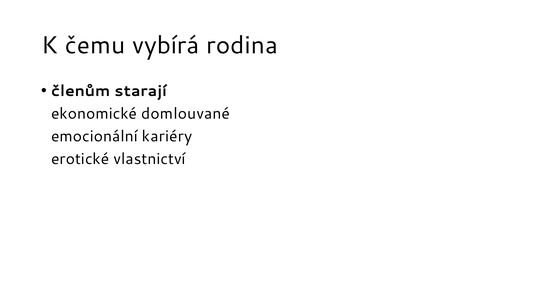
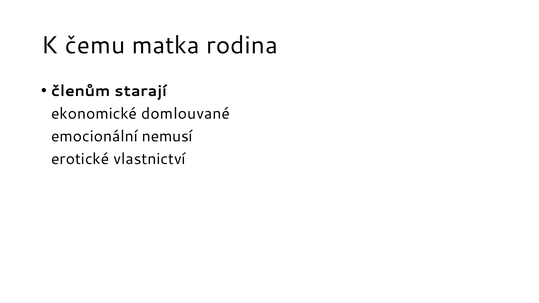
vybírá: vybírá -> matka (166, 45)
kariéry: kariéry -> nemusí (167, 136)
